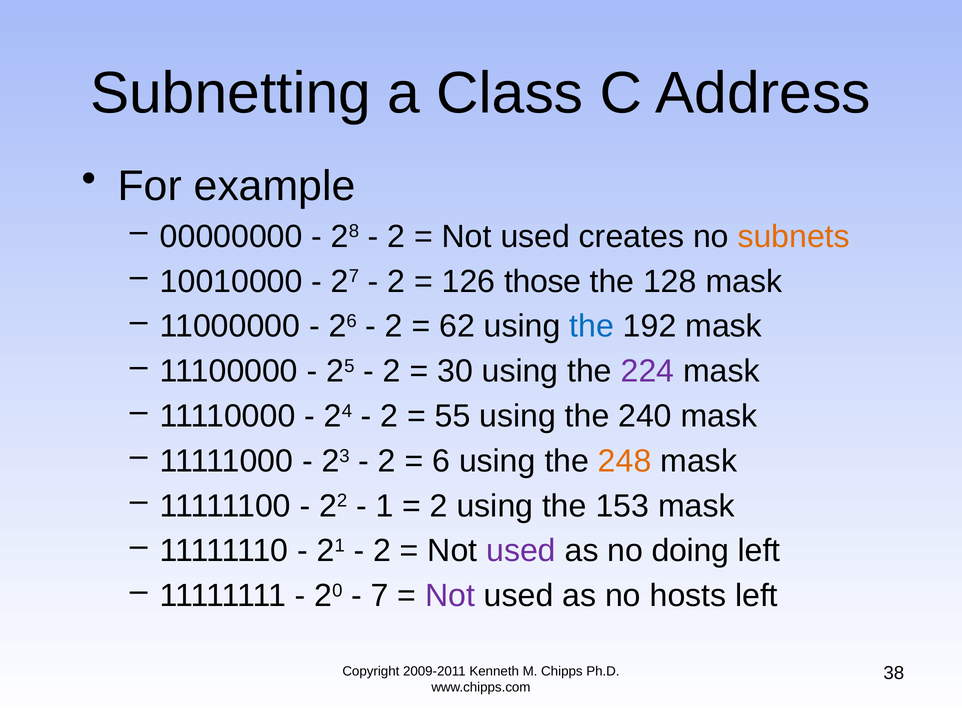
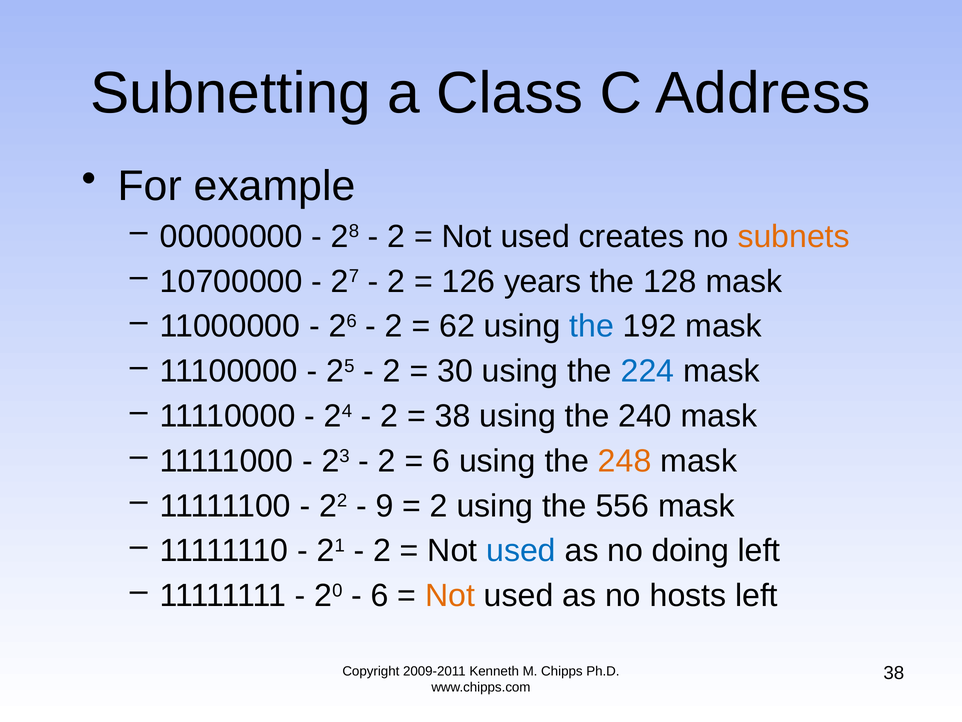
10010000: 10010000 -> 10700000 (231, 281)
those: those -> years (543, 281)
224 colour: purple -> blue (647, 371)
55: 55 -> 38 (453, 416)
1: 1 -> 9 (384, 506)
153: 153 -> 556 (622, 506)
used colour: purple -> blue (521, 551)
7: 7 -> 6 (380, 595)
Not colour: purple -> orange (450, 595)
